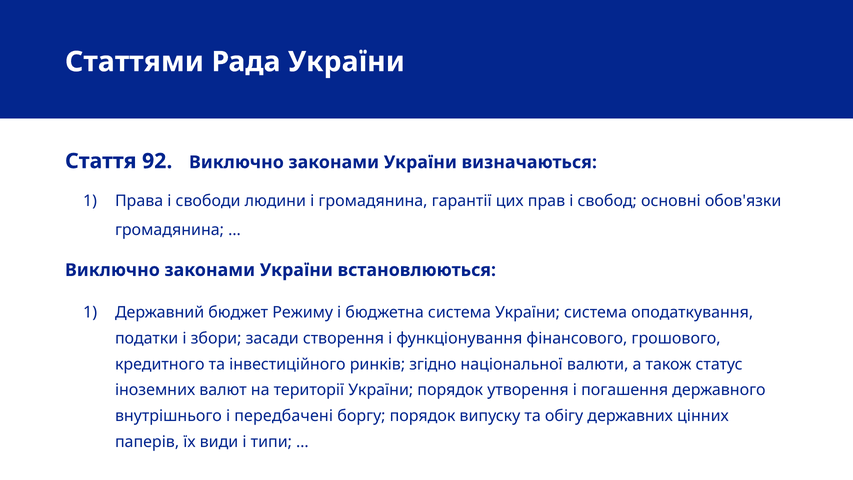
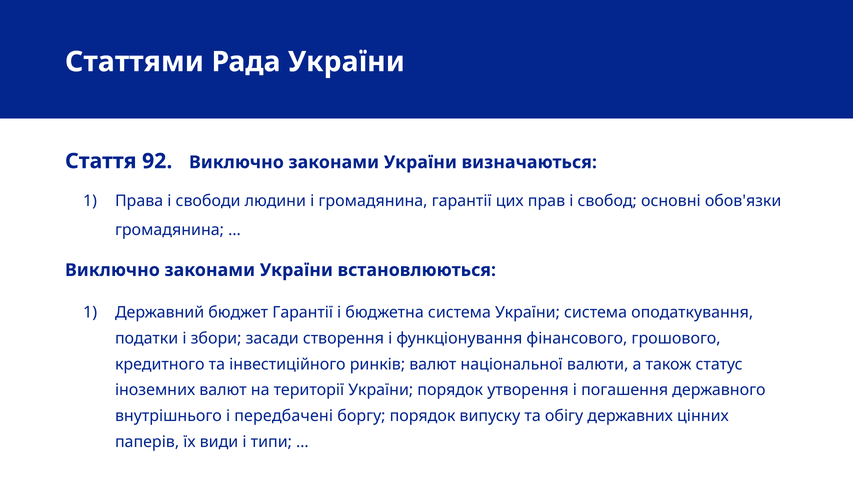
бюджет Режиму: Режиму -> Гарантії (303, 312)
ринків згідно: згідно -> валют (433, 364)
